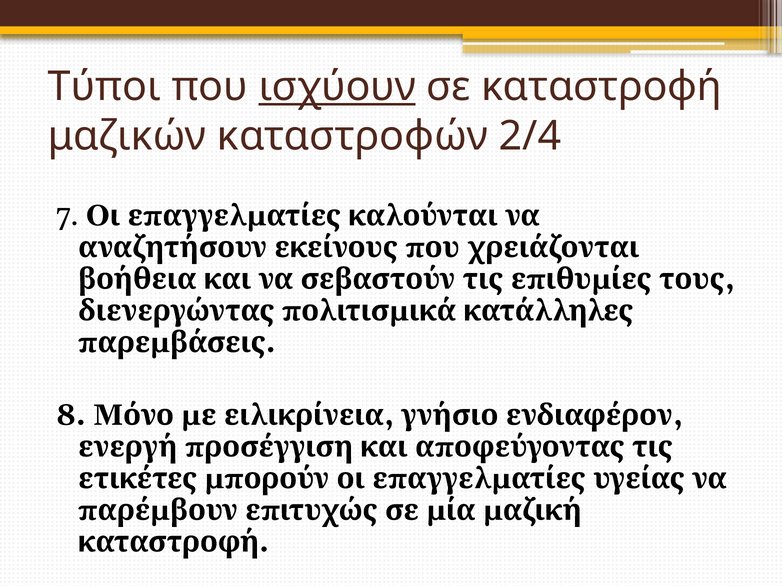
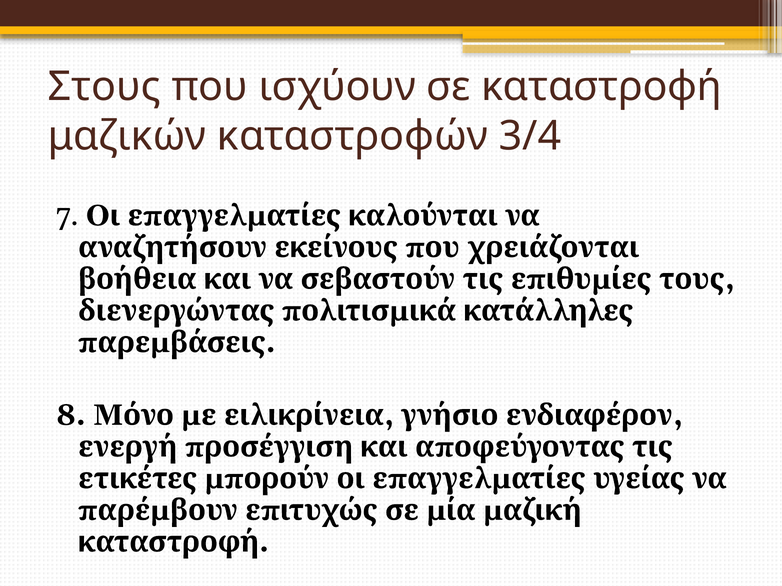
Τύποι: Τύποι -> Στους (104, 87)
ισχύουν underline: present -> none (337, 87)
2/4: 2/4 -> 3/4 (530, 136)
